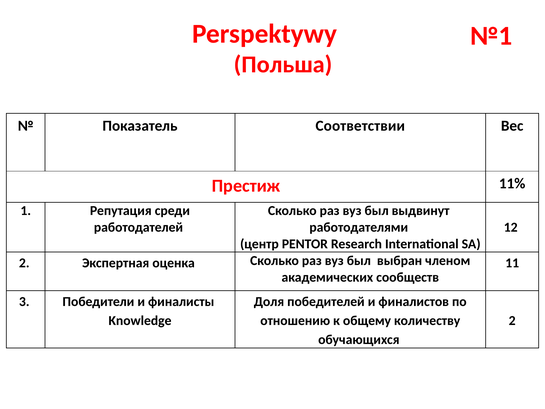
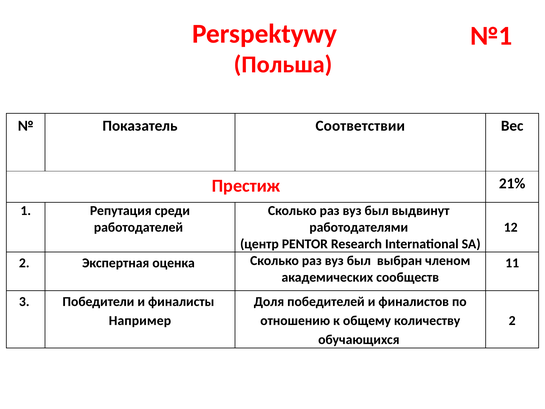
11%: 11% -> 21% (512, 183)
Knowledge: Knowledge -> Например (140, 321)
